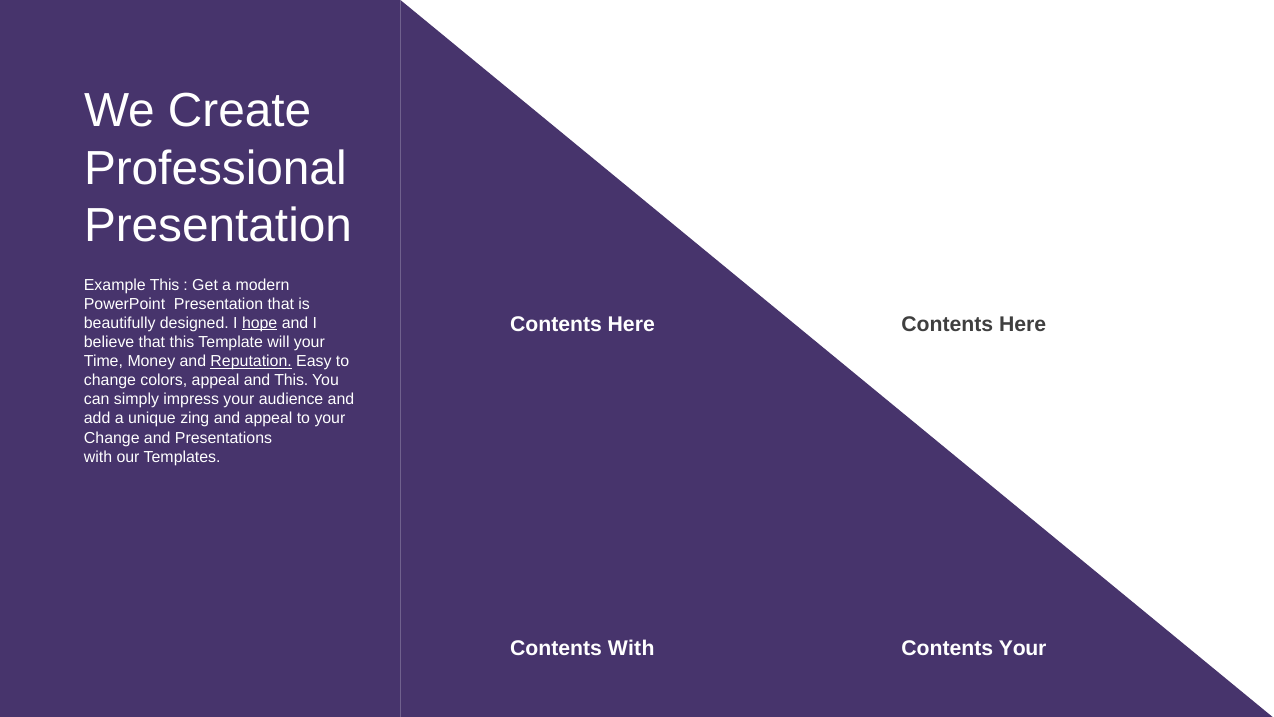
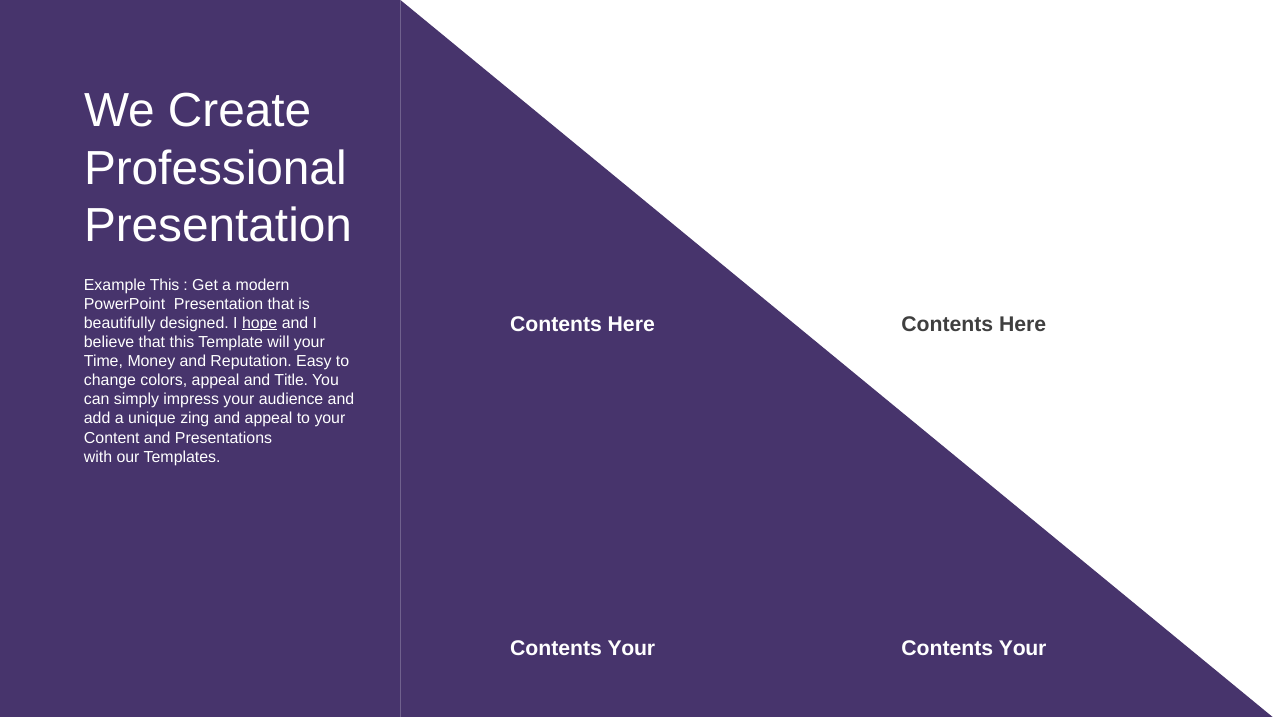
Reputation underline: present -> none (251, 361)
and This: This -> Title (291, 380)
Change: Change -> Content (112, 438)
With: With -> Your (631, 648)
